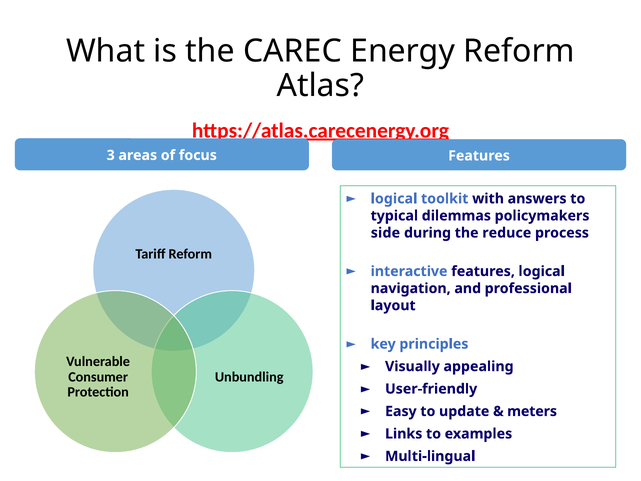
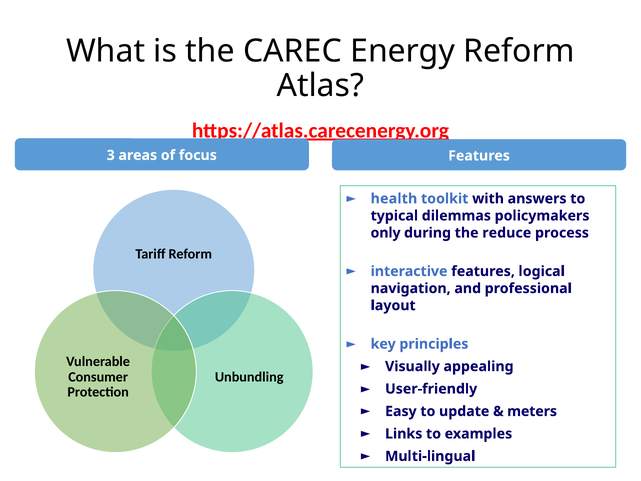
logical: logical -> health (394, 199)
side: side -> only (386, 233)
